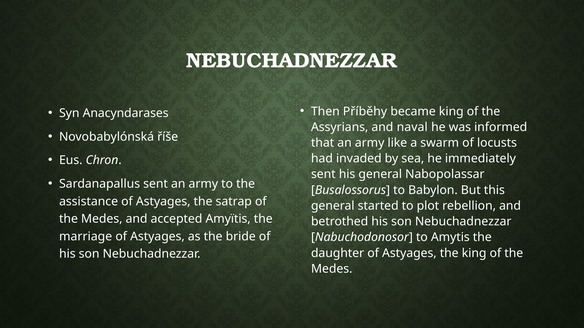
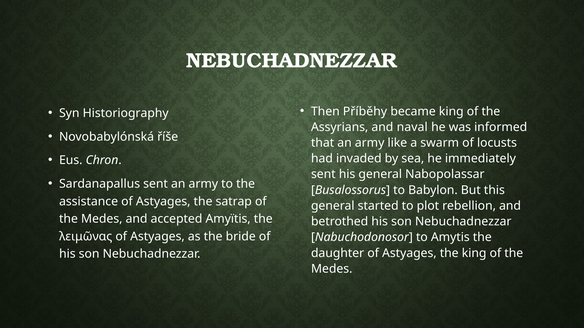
Anacyndarases: Anacyndarases -> Historiography (126, 113)
marriage: marriage -> λειμῶνας (86, 237)
